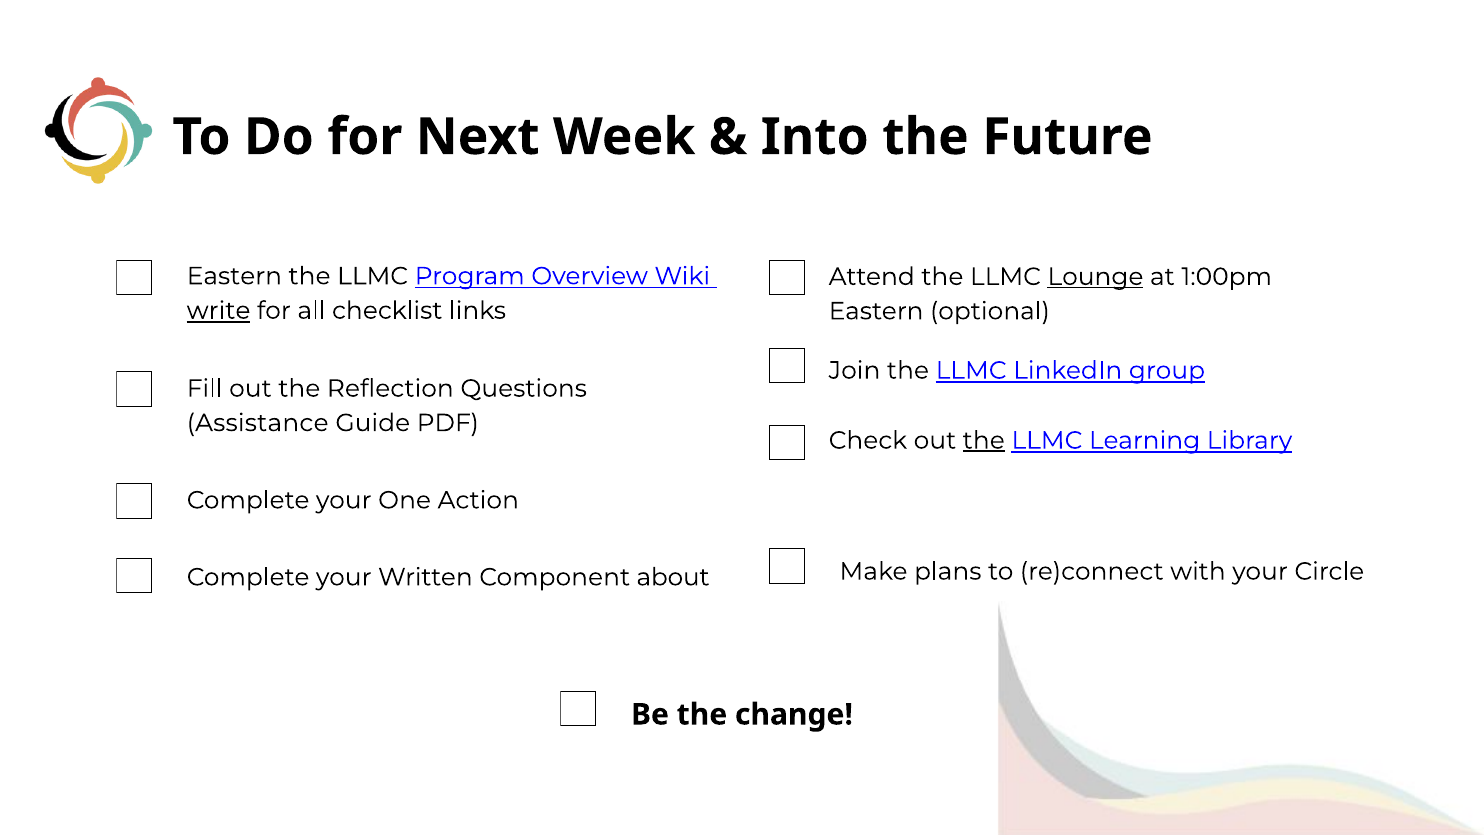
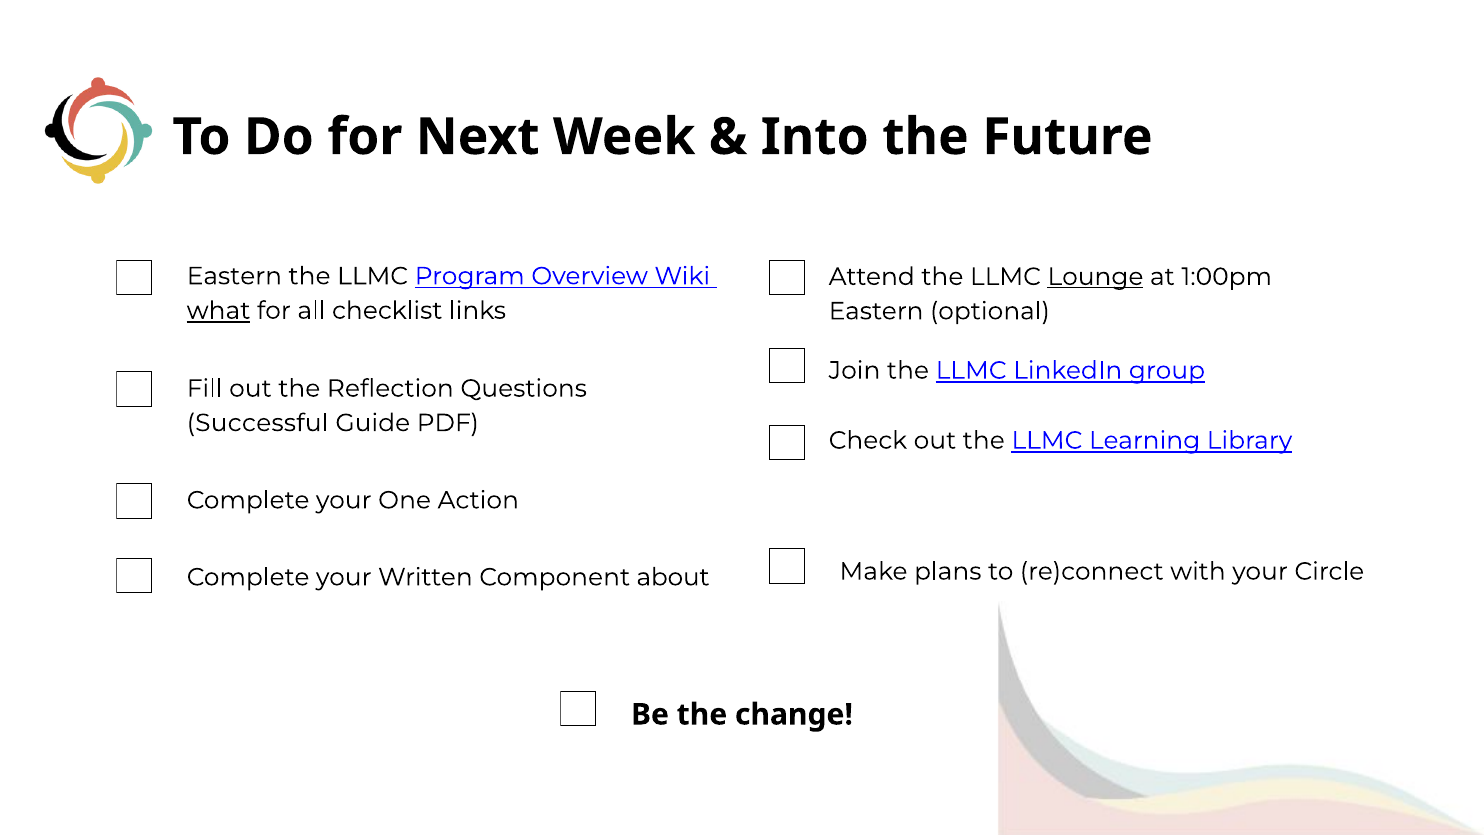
write: write -> what (219, 310)
Assistance: Assistance -> Successful (258, 423)
the underline: present -> none (984, 440)
